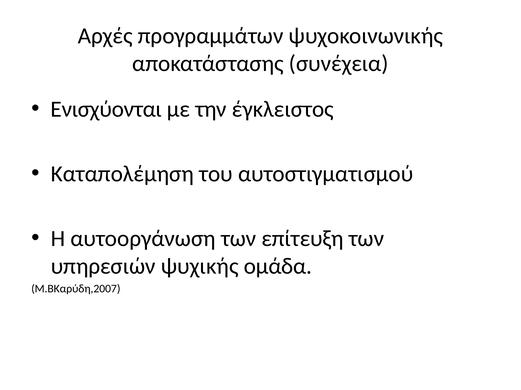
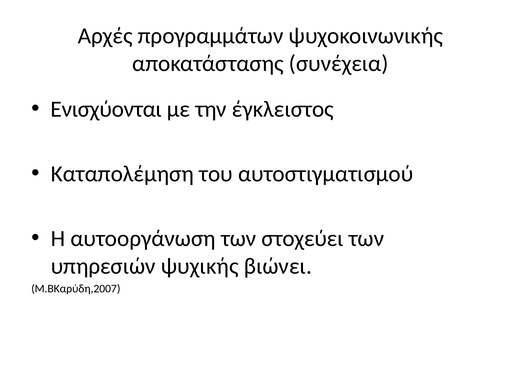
επίτευξη: επίτευξη -> στοχεύει (303, 239)
ομάδα: ομάδα -> βιώνει (278, 267)
